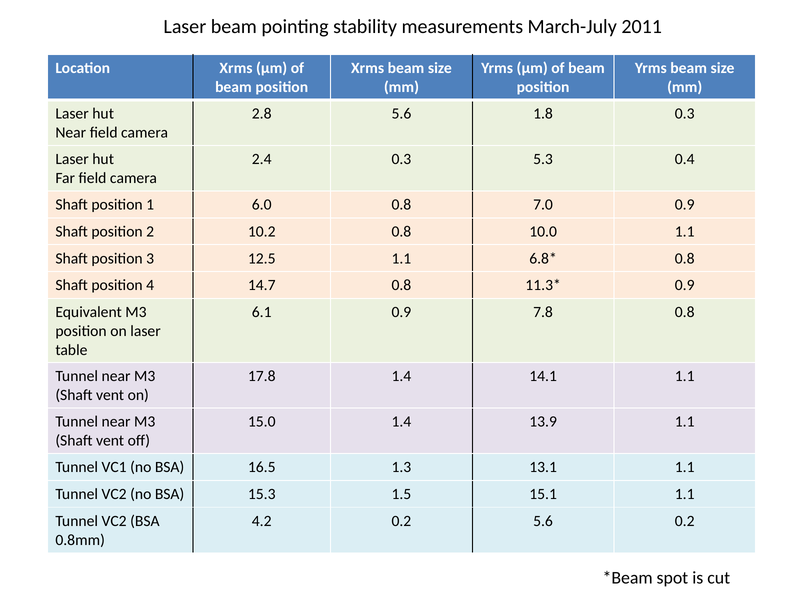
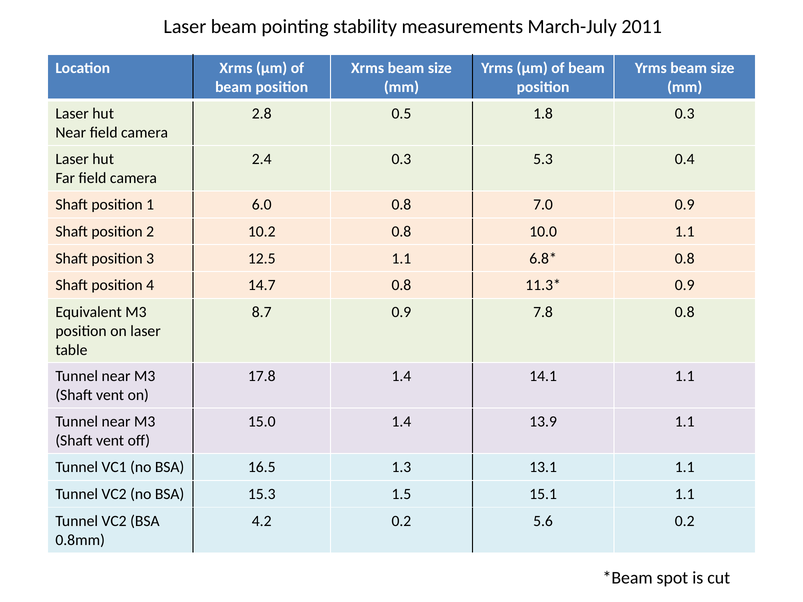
2.8 5.6: 5.6 -> 0.5 (401, 114)
6.1: 6.1 -> 8.7 (262, 312)
